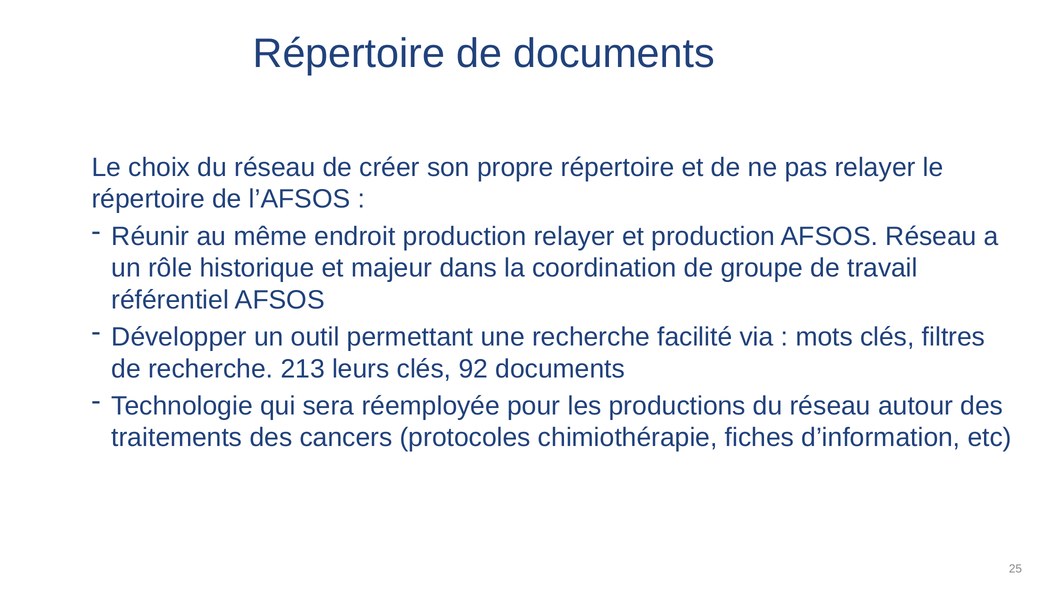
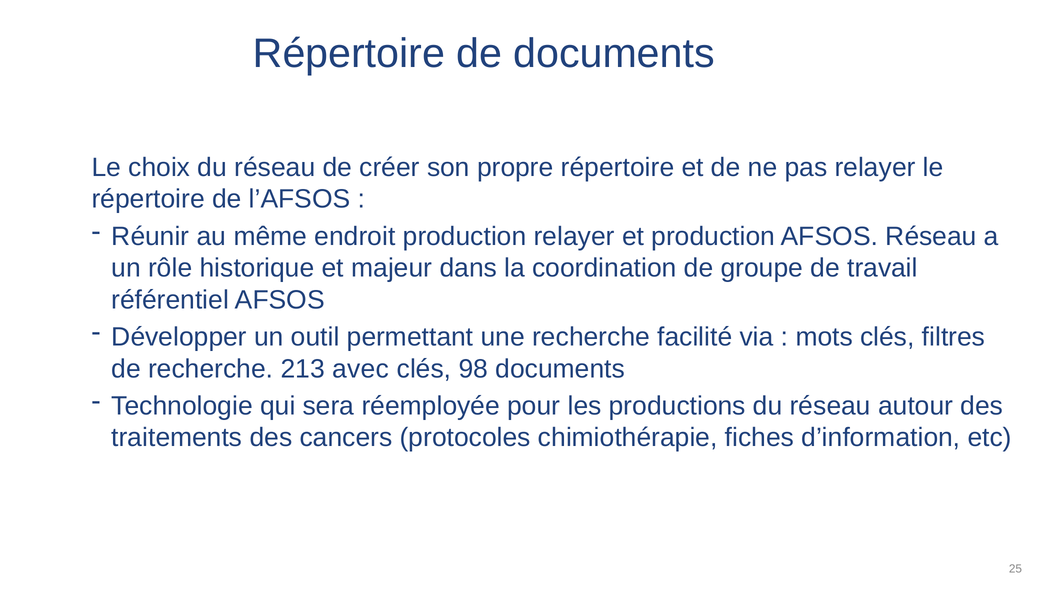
leurs: leurs -> avec (361, 369)
92: 92 -> 98 (473, 369)
